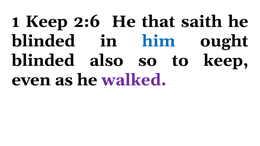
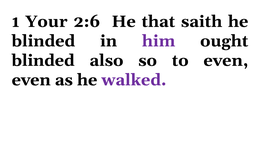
1 Keep: Keep -> Your (46, 22)
him colour: blue -> purple (159, 41)
to keep: keep -> even (226, 61)
